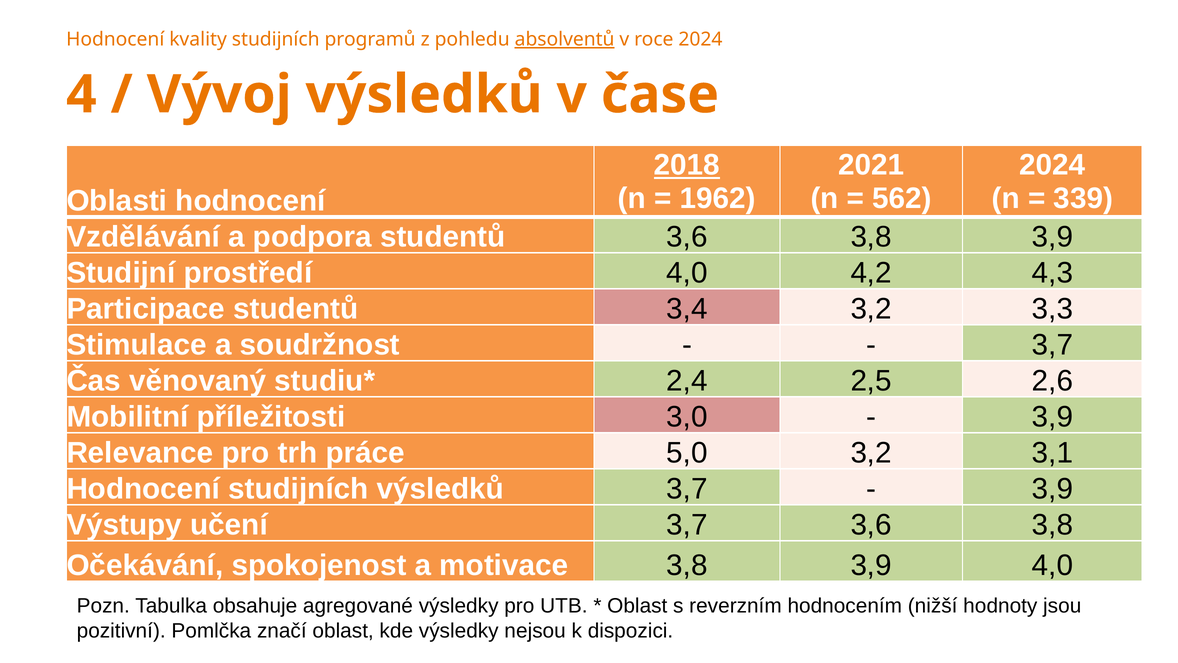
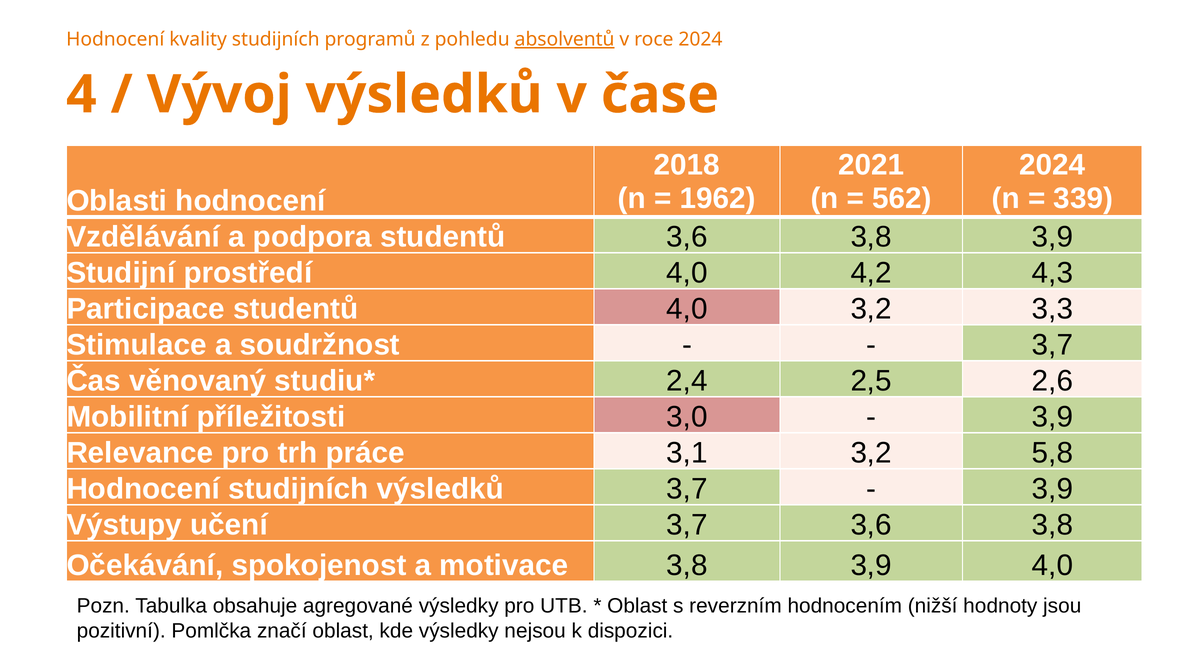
2018 underline: present -> none (687, 165)
studentů 3,4: 3,4 -> 4,0 (687, 309)
5,0: 5,0 -> 3,1 (687, 452)
3,1: 3,1 -> 5,8 (1052, 452)
